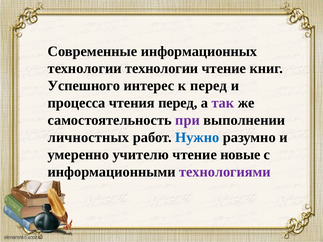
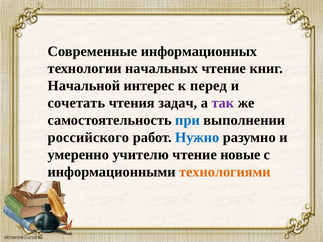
технологии технологии: технологии -> начальных (162, 69)
Успешного: Успешного -> Начальной (84, 86)
процесса: процесса -> сочетать (76, 103)
чтения перед: перед -> задач (178, 103)
при colour: purple -> blue (188, 120)
личностных: личностных -> российского (88, 138)
технологиями colour: purple -> orange (225, 172)
